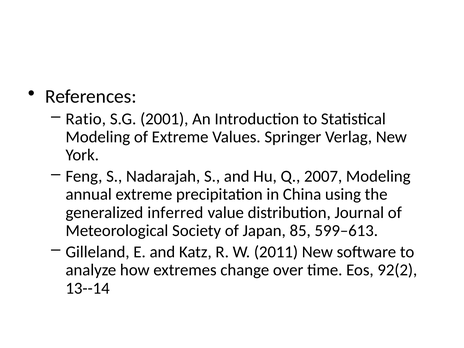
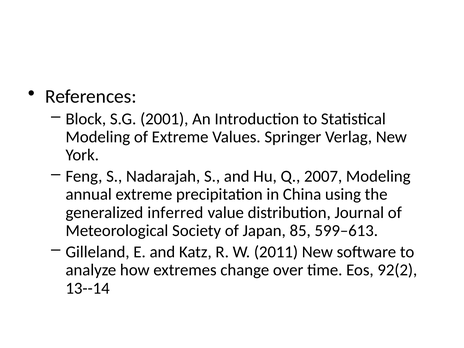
Ratio: Ratio -> Block (86, 119)
